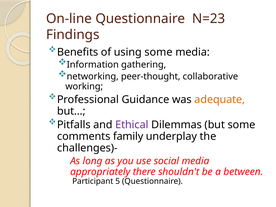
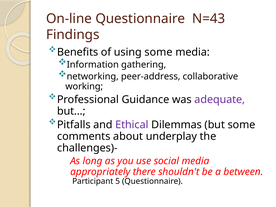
N=23: N=23 -> N=43 (209, 19)
peer-thought: peer-thought -> peer-address (151, 77)
adequate colour: orange -> purple (220, 99)
family: family -> about (128, 136)
